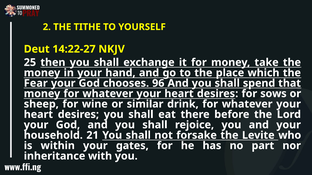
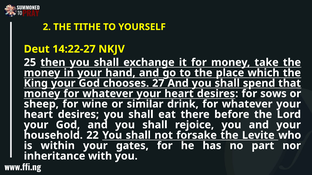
Fear: Fear -> King (36, 83)
96: 96 -> 27 (158, 83)
21: 21 -> 22 (93, 136)
